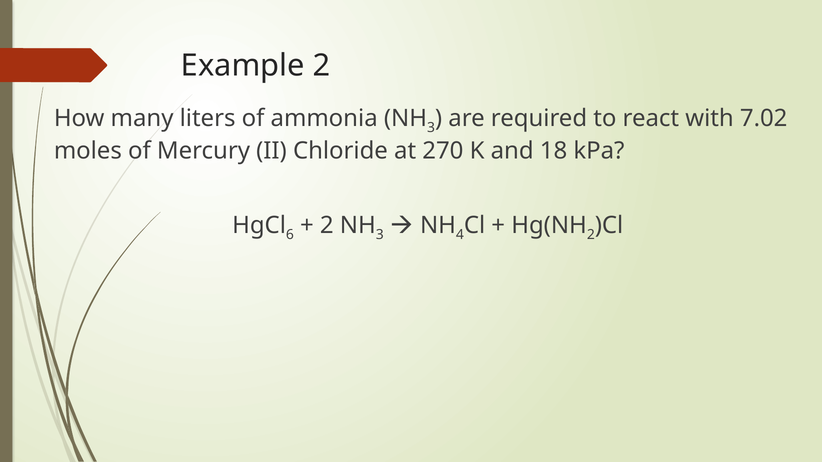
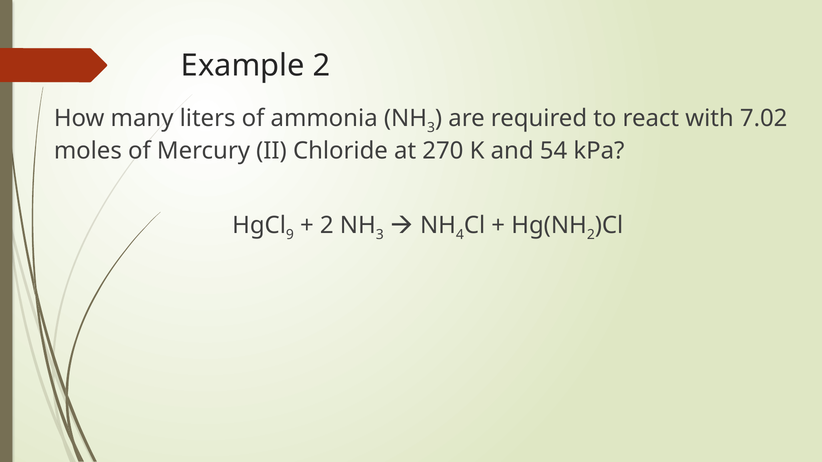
18: 18 -> 54 (554, 151)
6: 6 -> 9 (290, 235)
